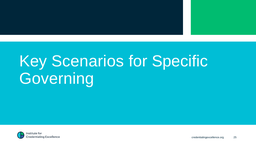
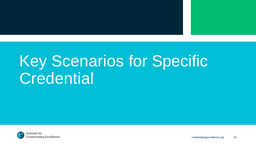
Governing: Governing -> Credential (57, 79)
